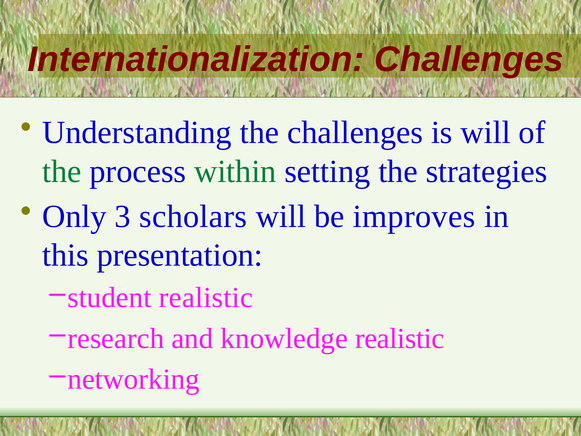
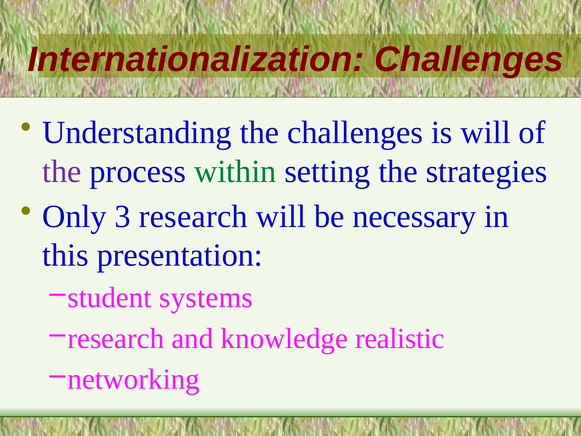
the colour: green -> purple (62, 171)
3 scholars: scholars -> research (193, 216)
improves: improves -> necessary (414, 216)
student realistic: realistic -> systems (206, 298)
